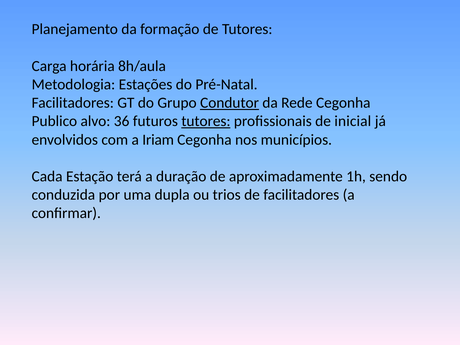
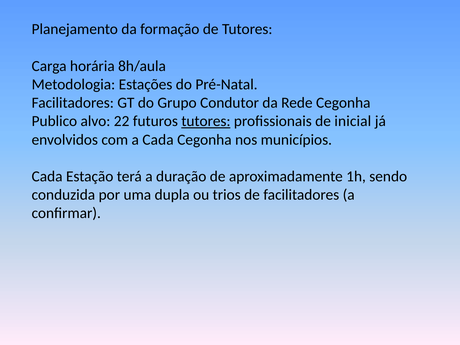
Condutor underline: present -> none (230, 103)
36: 36 -> 22 (122, 121)
a Iriam: Iriam -> Cada (158, 140)
